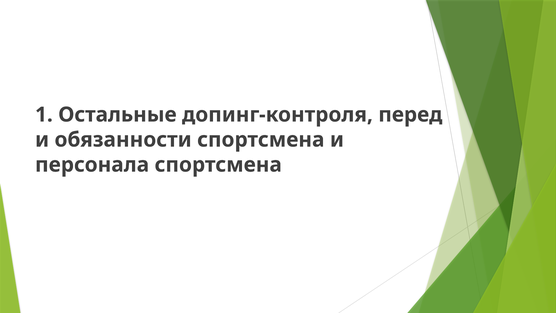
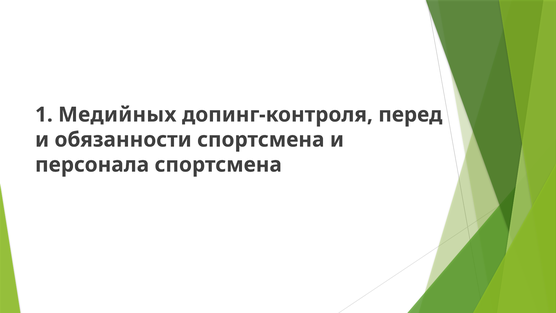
Остальные: Остальные -> Медийных (117, 115)
